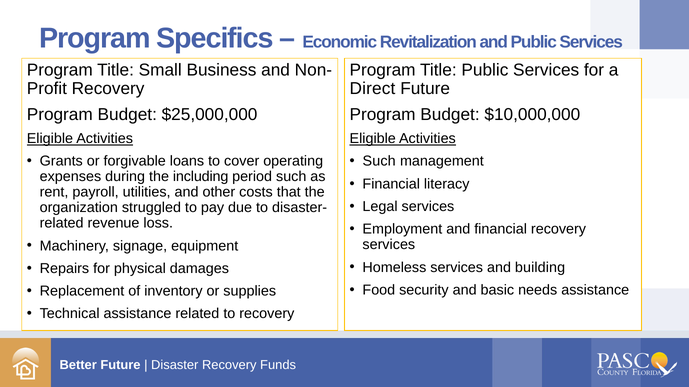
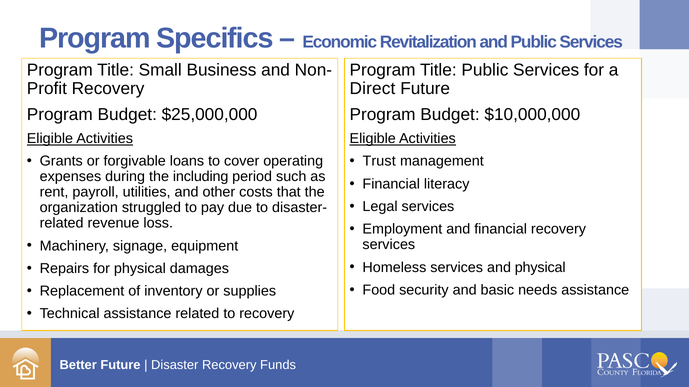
Such: Such -> Trust (379, 161)
and building: building -> physical (540, 268)
